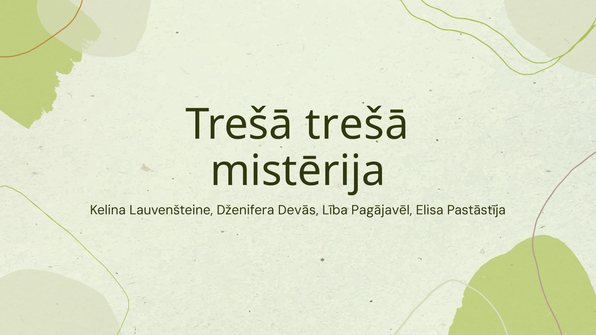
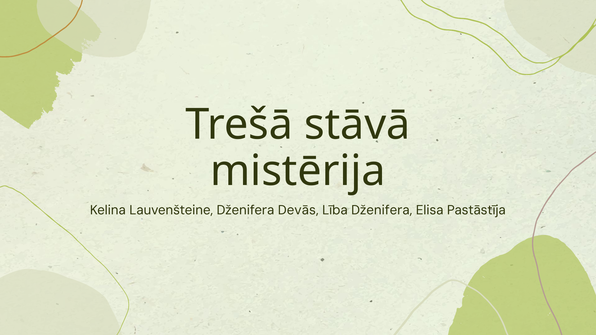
Trešā trešā: trešā -> stāvā (357, 125)
Lība Pagājavēl: Pagājavēl -> Dženifera (382, 210)
